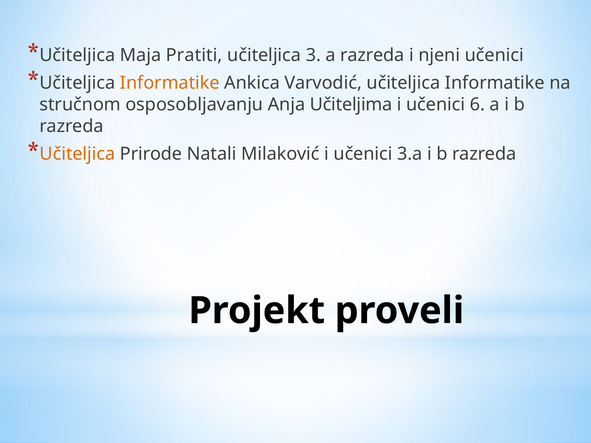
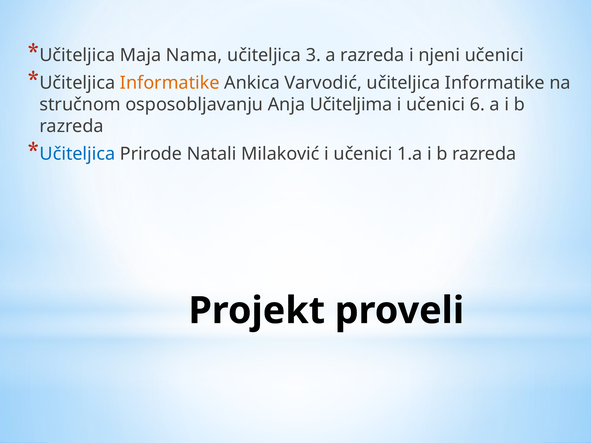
Pratiti: Pratiti -> Nama (194, 55)
Učiteljica colour: orange -> blue (77, 154)
3.a: 3.a -> 1.a (410, 154)
